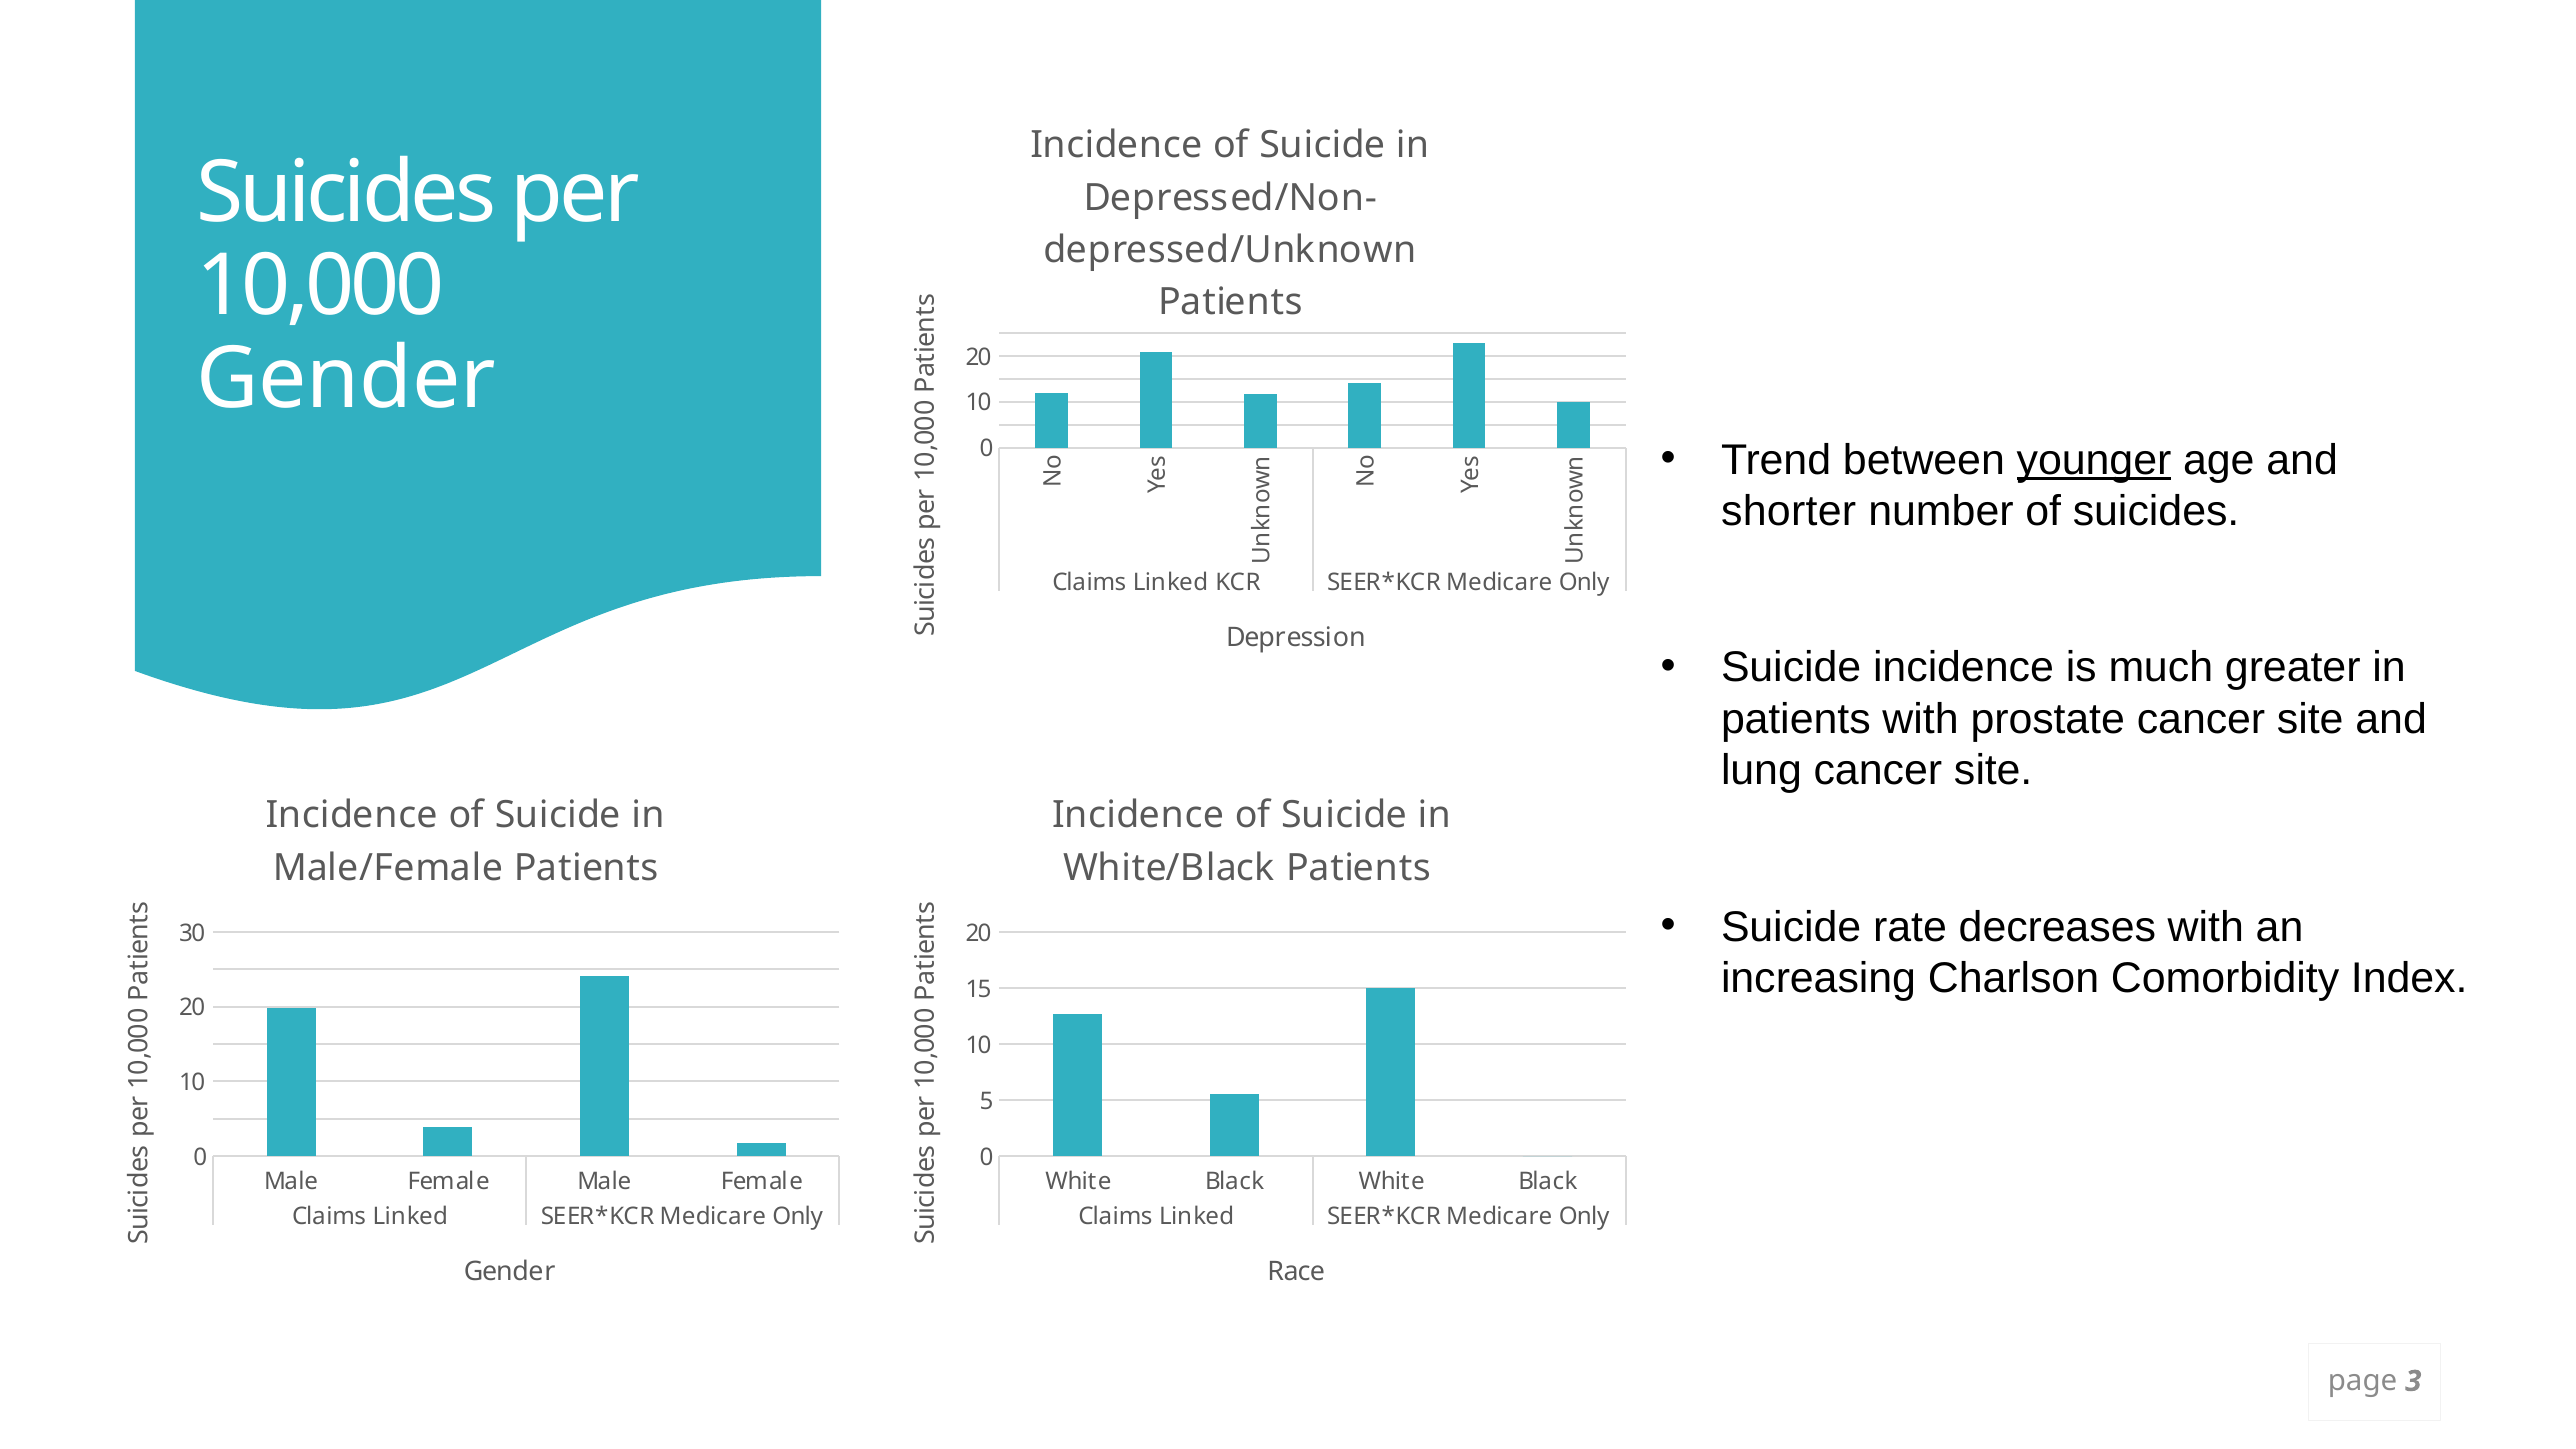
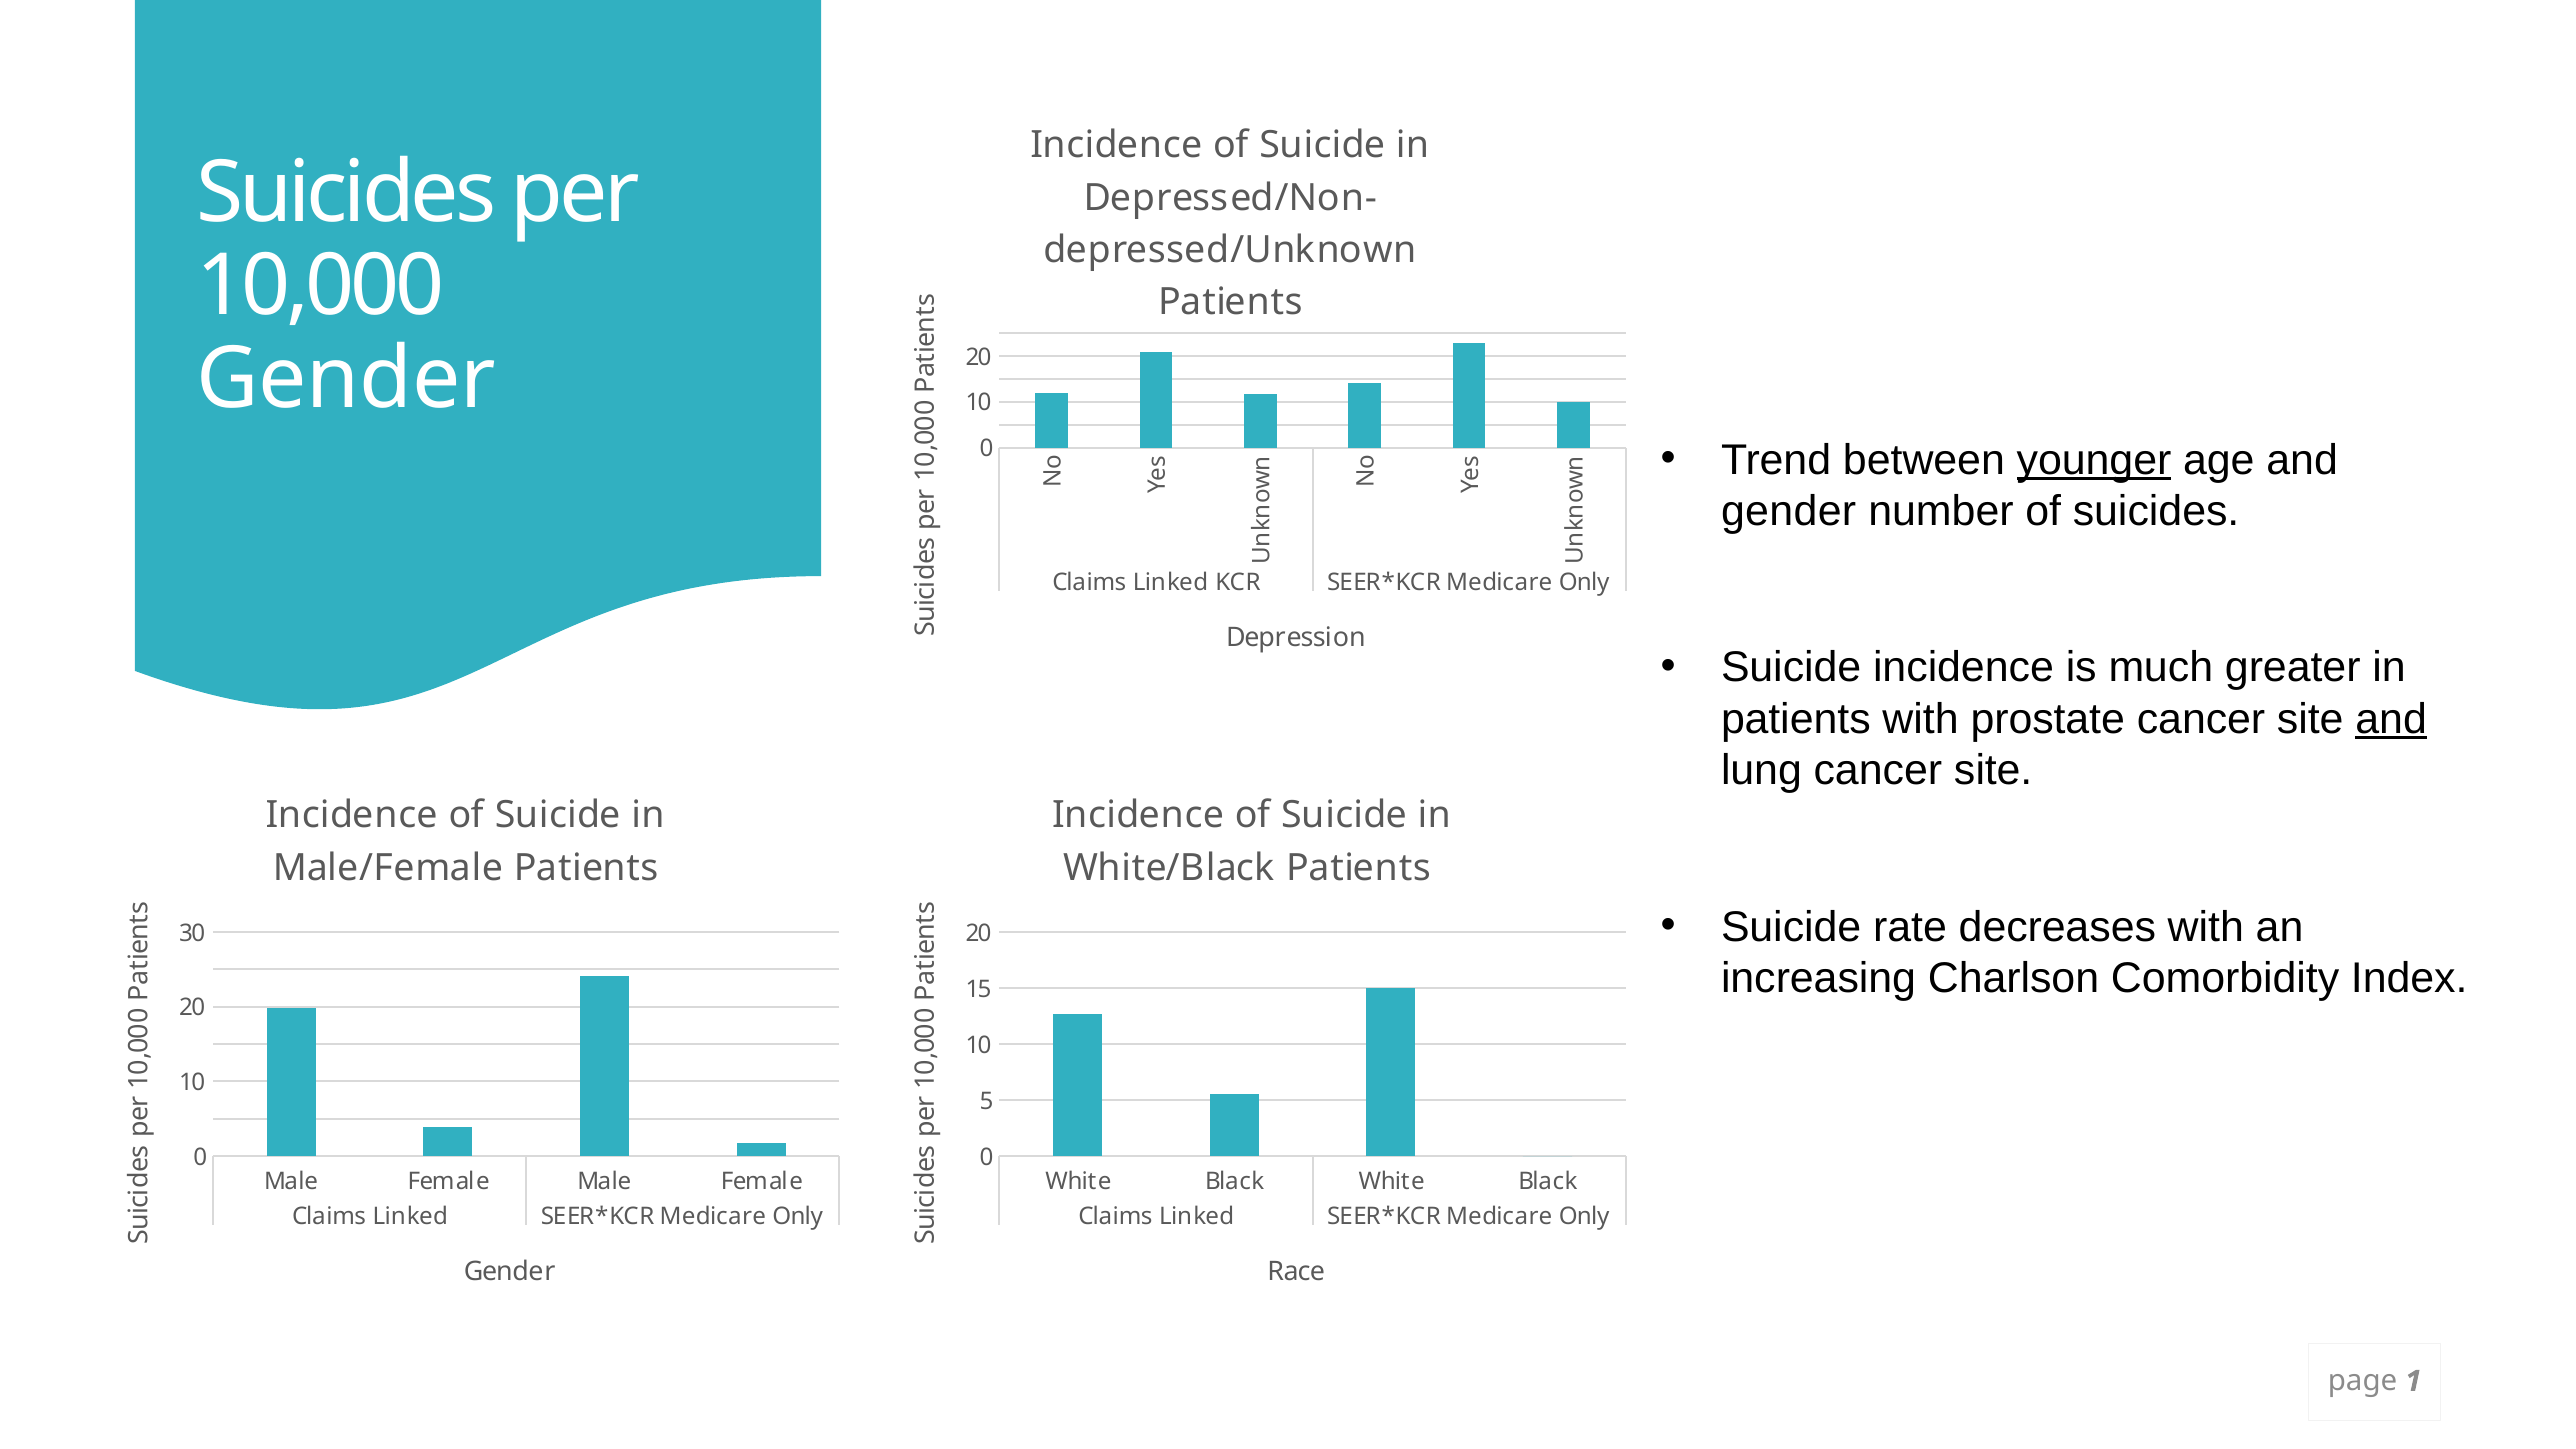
shorter: shorter -> gender (1789, 511)
and underline: none -> present (2391, 719)
page 3: 3 -> 1 (2413, 1381)
